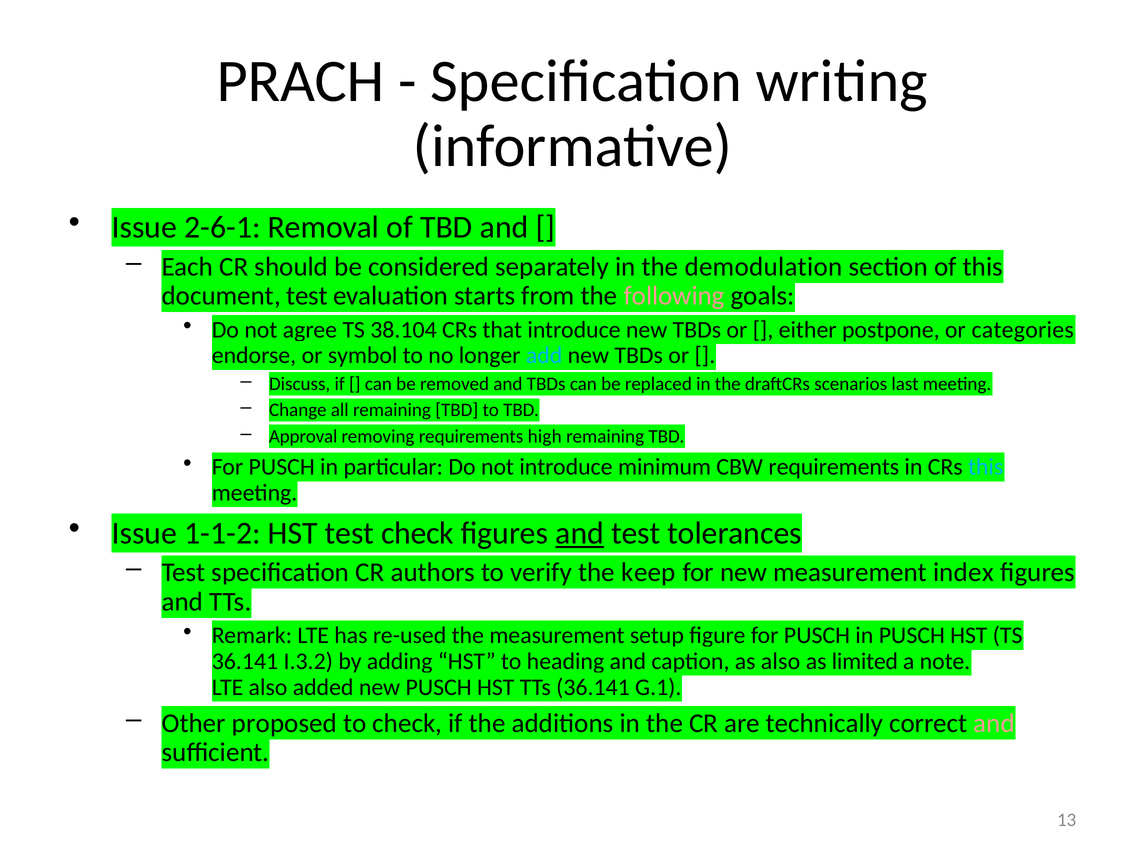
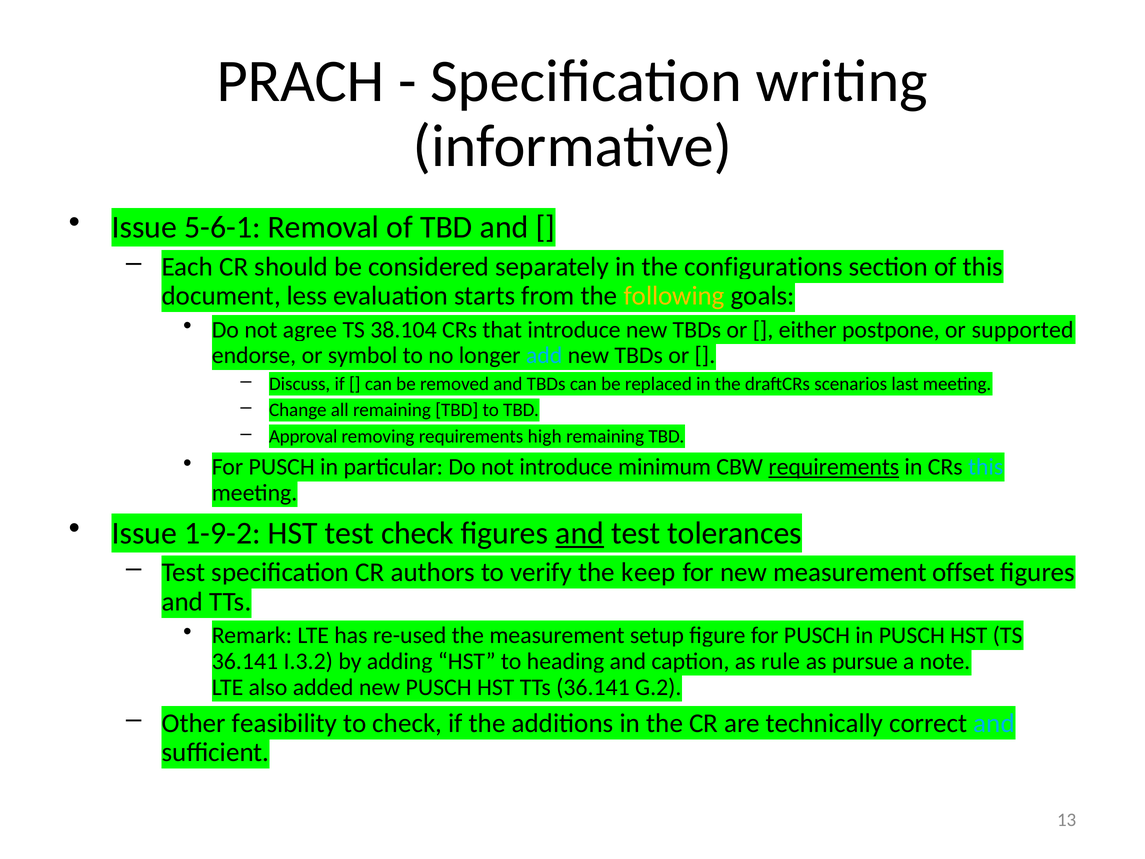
2-6-1: 2-6-1 -> 5-6-1 (223, 227)
demodulation: demodulation -> configurations (764, 267)
document test: test -> less (307, 296)
following colour: pink -> yellow (674, 296)
categories: categories -> supported (1023, 330)
requirements underline: none -> present (834, 467)
1-1-2: 1-1-2 -> 1-9-2 (223, 533)
index: index -> offset (964, 572)
as also: also -> rule (781, 661)
limited: limited -> pursue (865, 661)
G.1: G.1 -> G.2 (658, 687)
proposed: proposed -> feasibility (285, 723)
and colour: pink -> light blue (994, 723)
